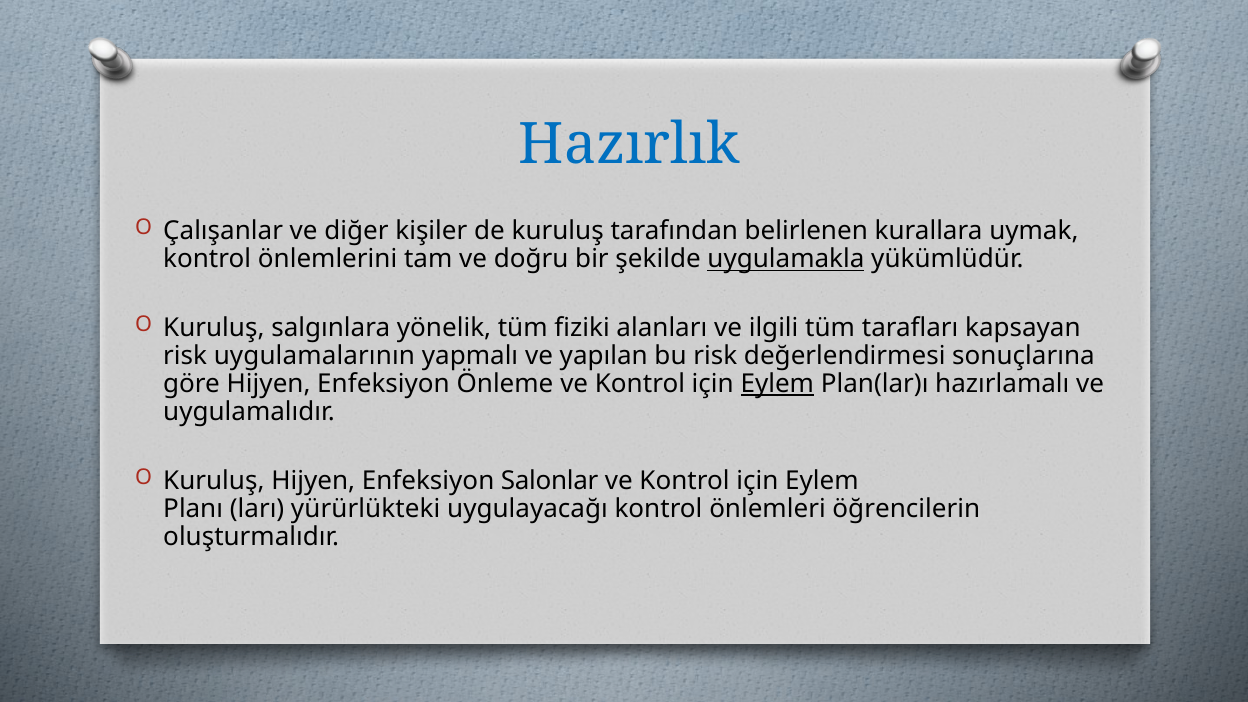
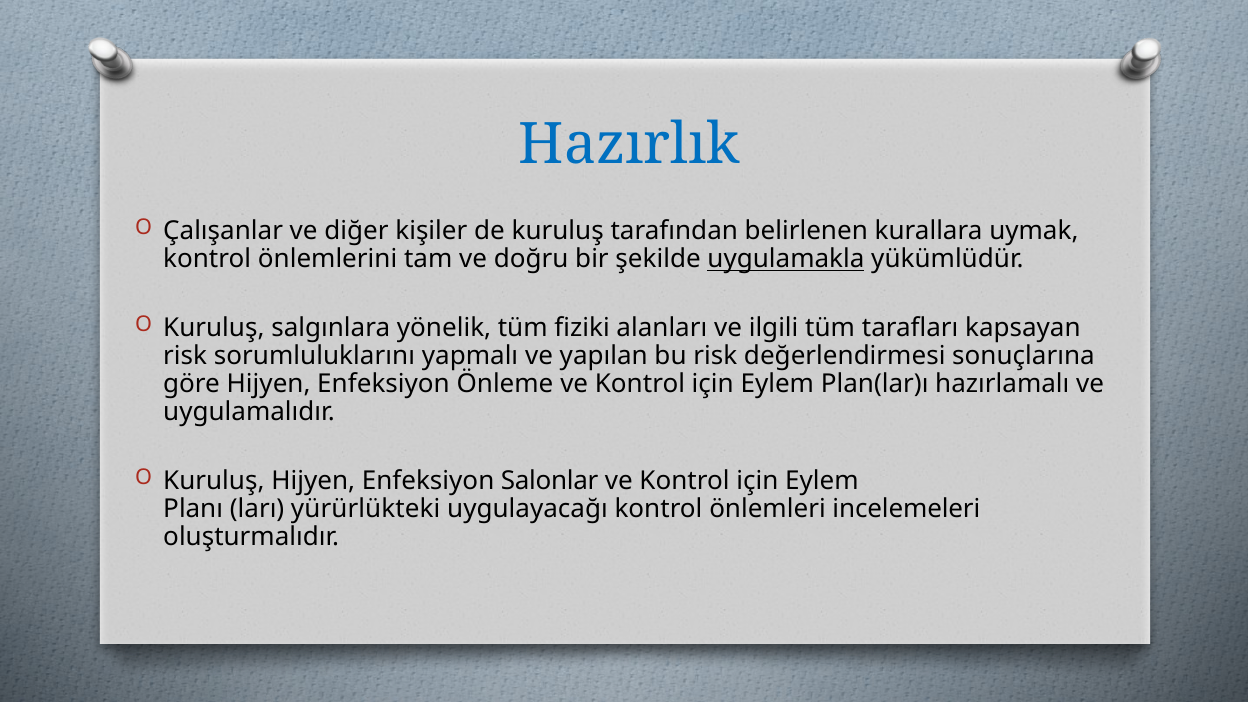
uygulamalarının: uygulamalarının -> sorumluluklarını (314, 356)
Eylem underline: present -> none (777, 384)
öğrencilerin: öğrencilerin -> incelemeleri (906, 509)
